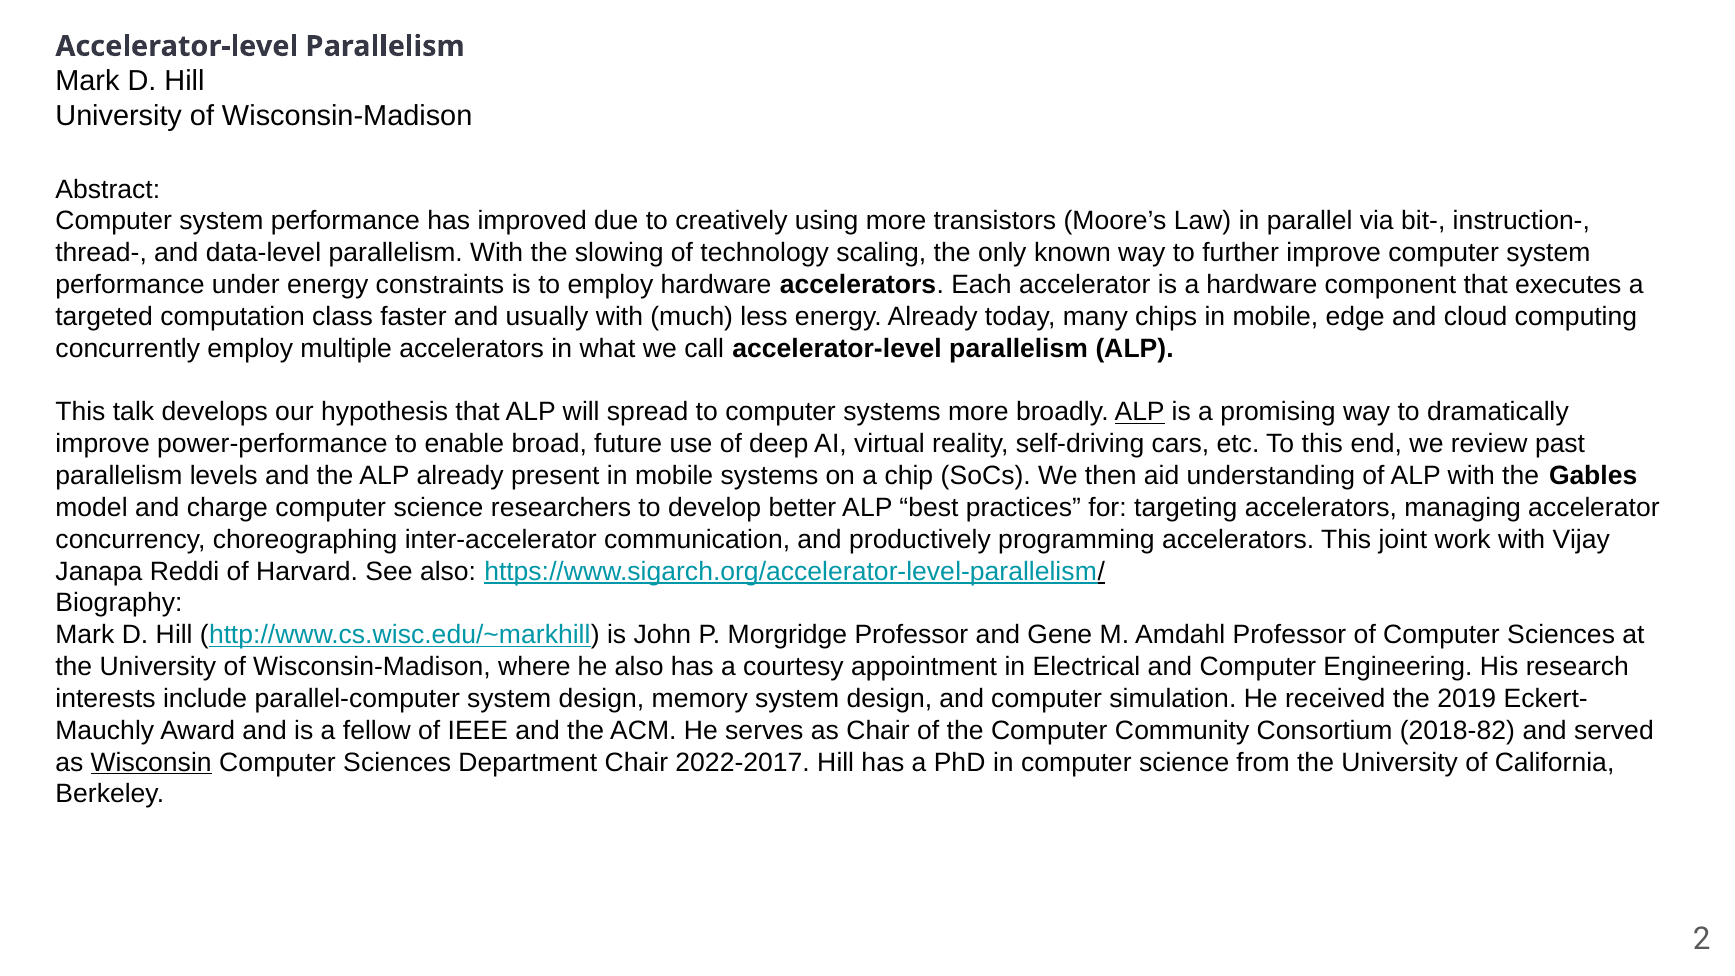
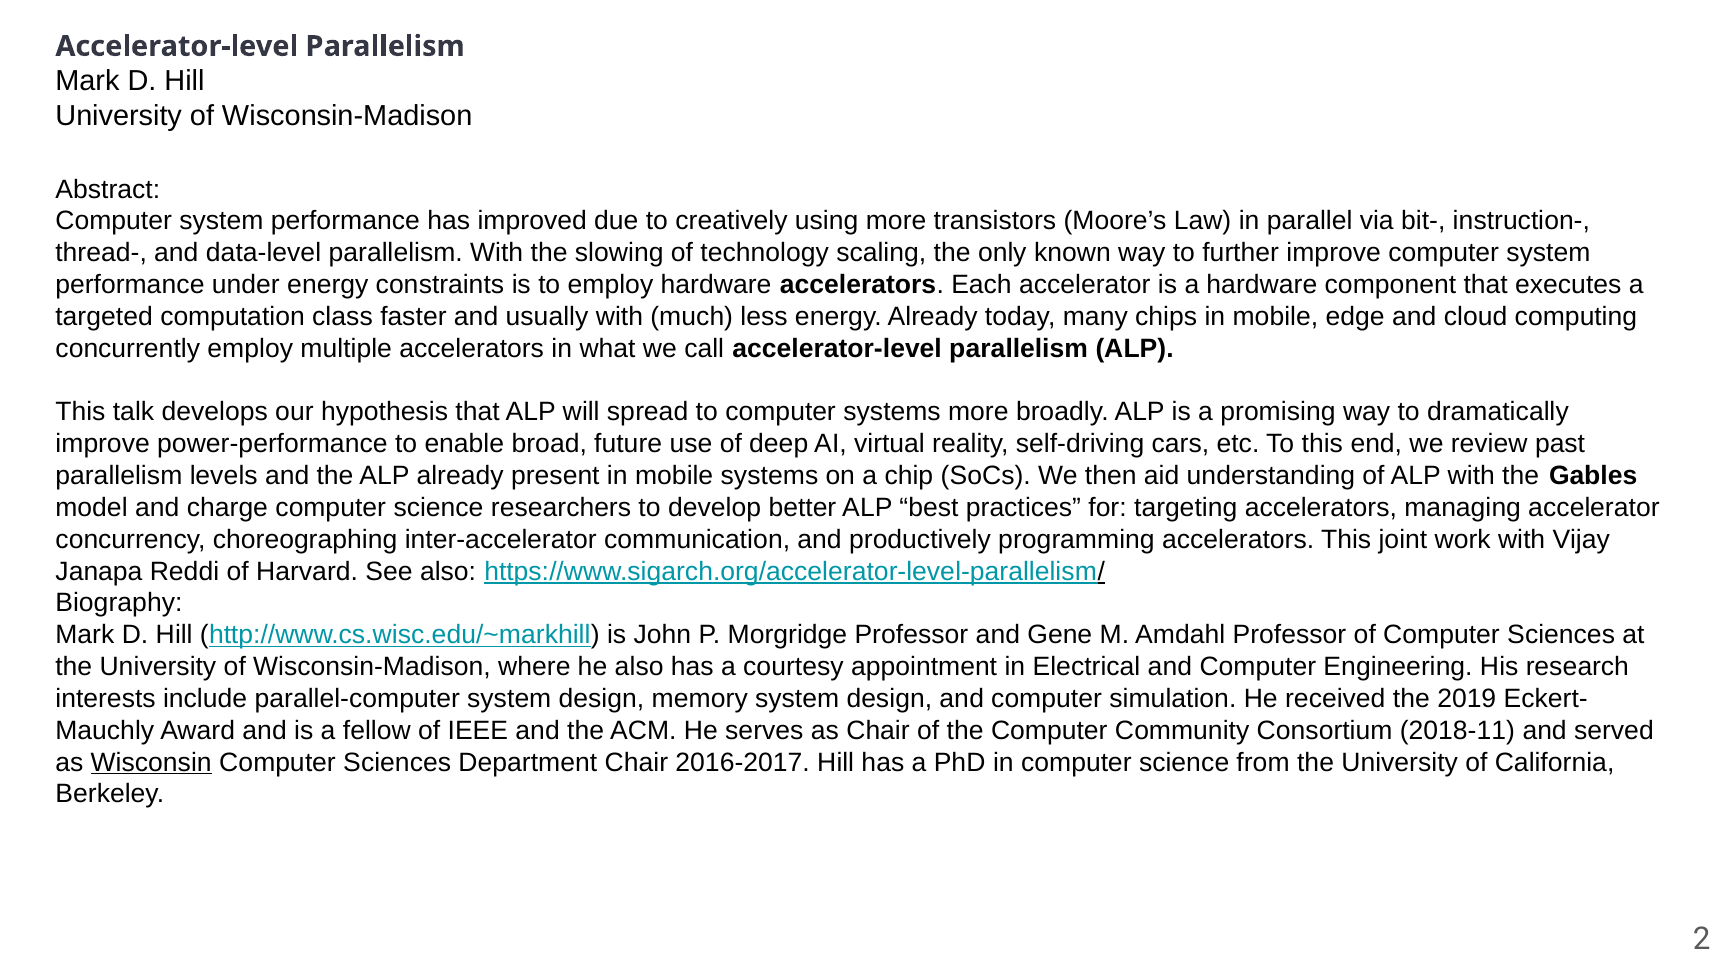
ALP underline: present -> none (1140, 412)
2018-82: 2018-82 -> 2018-11 (1457, 730)
2022-2017: 2022-2017 -> 2016-2017 (743, 762)
